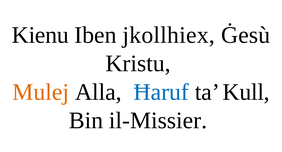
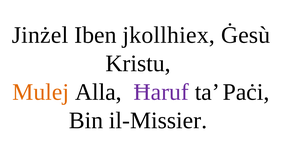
Kienu: Kienu -> Jinżel (40, 35)
Ħaruf colour: blue -> purple (161, 92)
Kull: Kull -> Paċi (246, 92)
